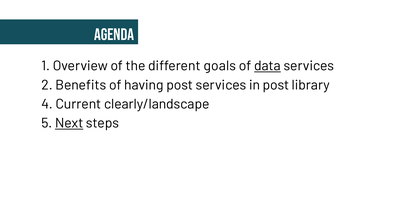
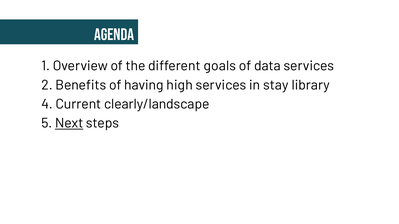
data underline: present -> none (267, 66)
having post: post -> high (180, 85)
in post: post -> stay (276, 85)
